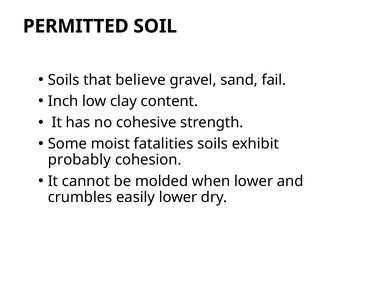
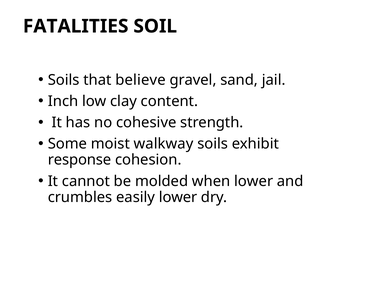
PERMITTED: PERMITTED -> FATALITIES (76, 26)
fail: fail -> jail (274, 80)
fatalities: fatalities -> walkway (164, 144)
probably: probably -> response (80, 160)
